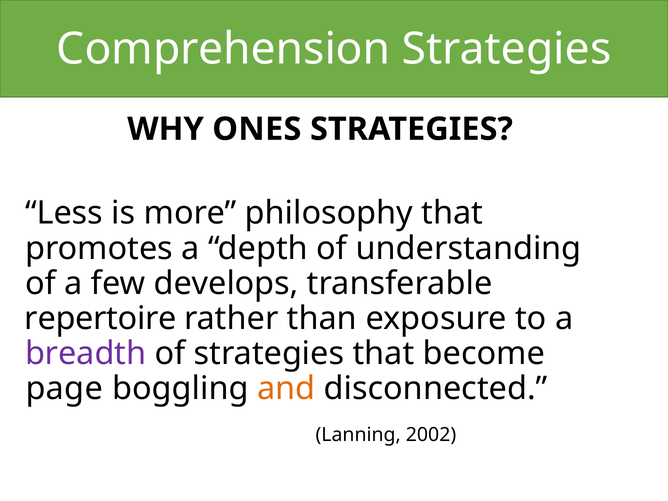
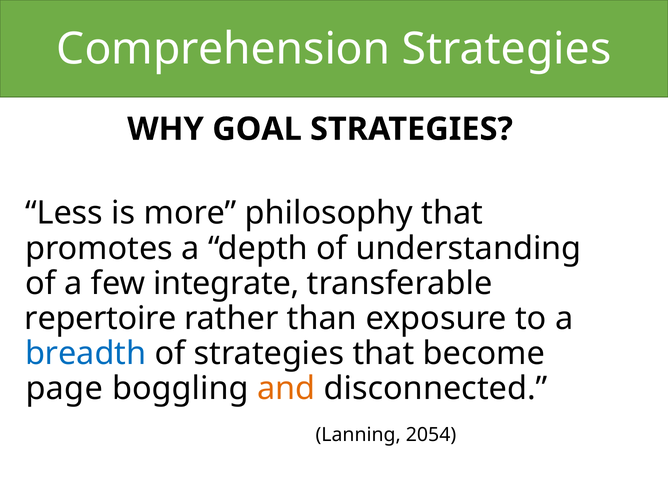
ONES: ONES -> GOAL (257, 129)
develops: develops -> integrate (226, 283)
breadth colour: purple -> blue (86, 354)
2002: 2002 -> 2054 (431, 435)
